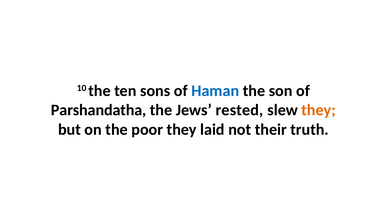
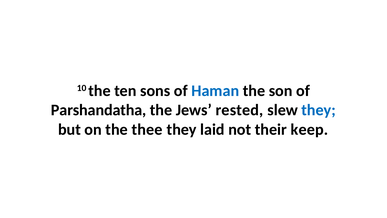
they colour: orange -> blue (319, 110)
poor: poor -> thee (147, 129)
truth: truth -> keep (309, 129)
